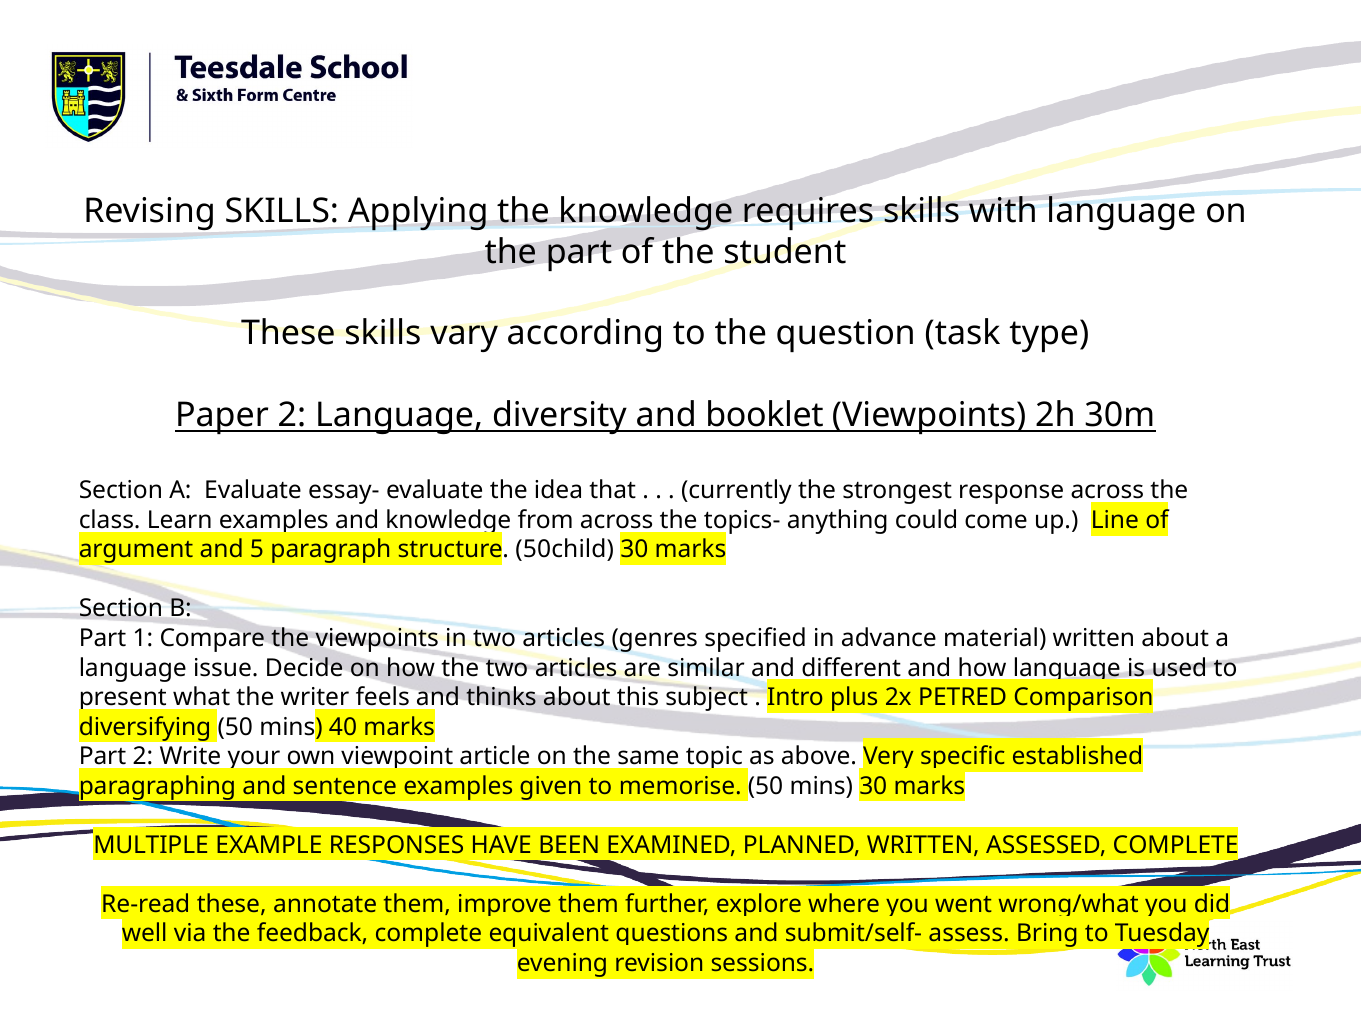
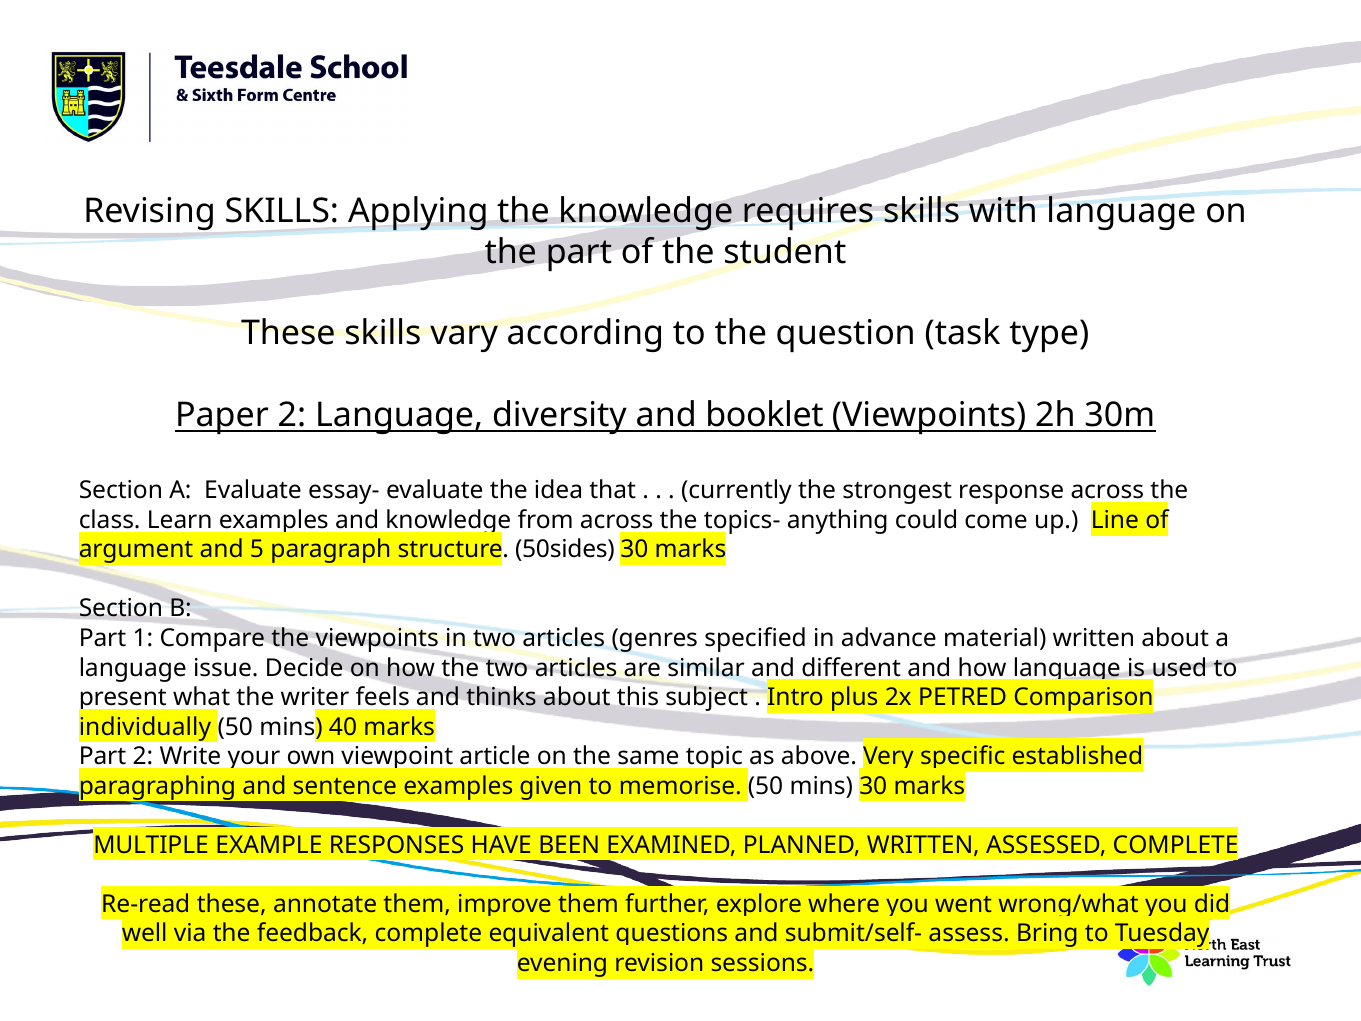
50child: 50child -> 50sides (565, 550)
diversifying: diversifying -> individually (145, 727)
